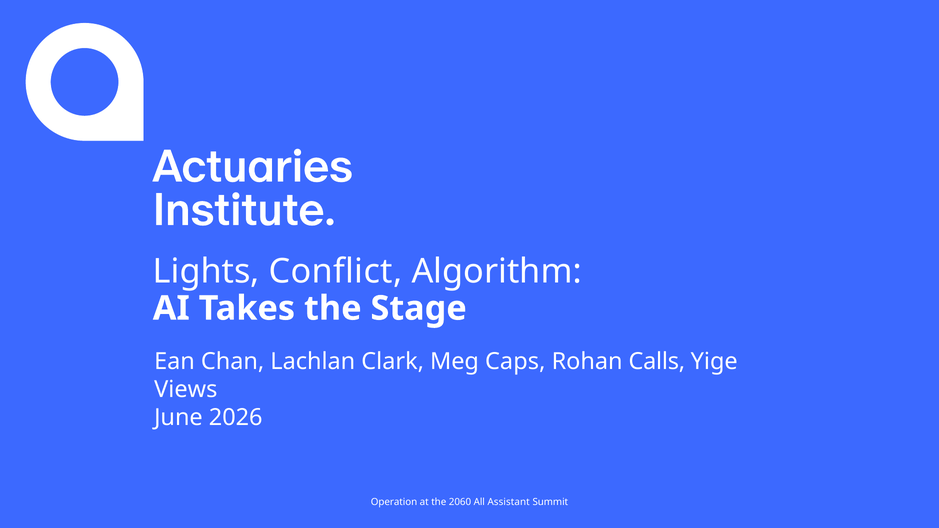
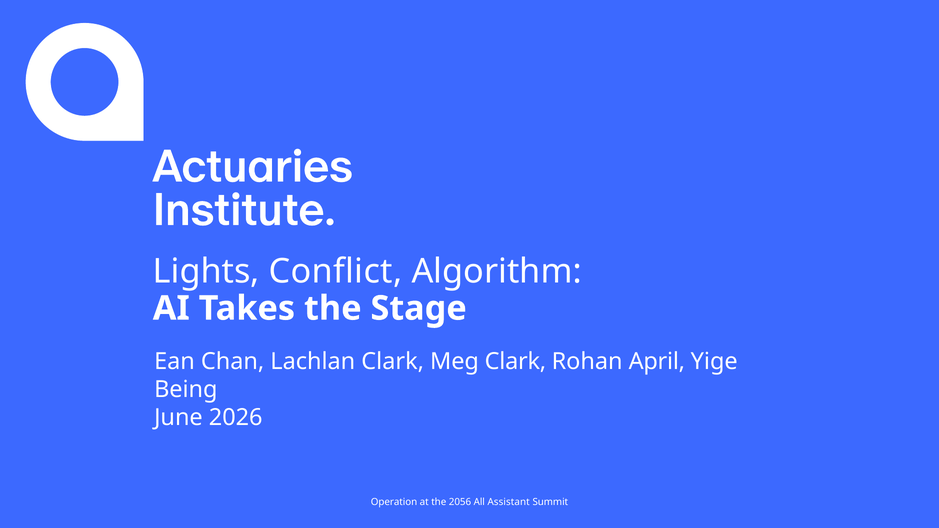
Meg Caps: Caps -> Clark (515, 361)
Calls: Calls -> April (657, 361)
Views: Views -> Being (186, 390)
2060: 2060 -> 2056 (460, 502)
